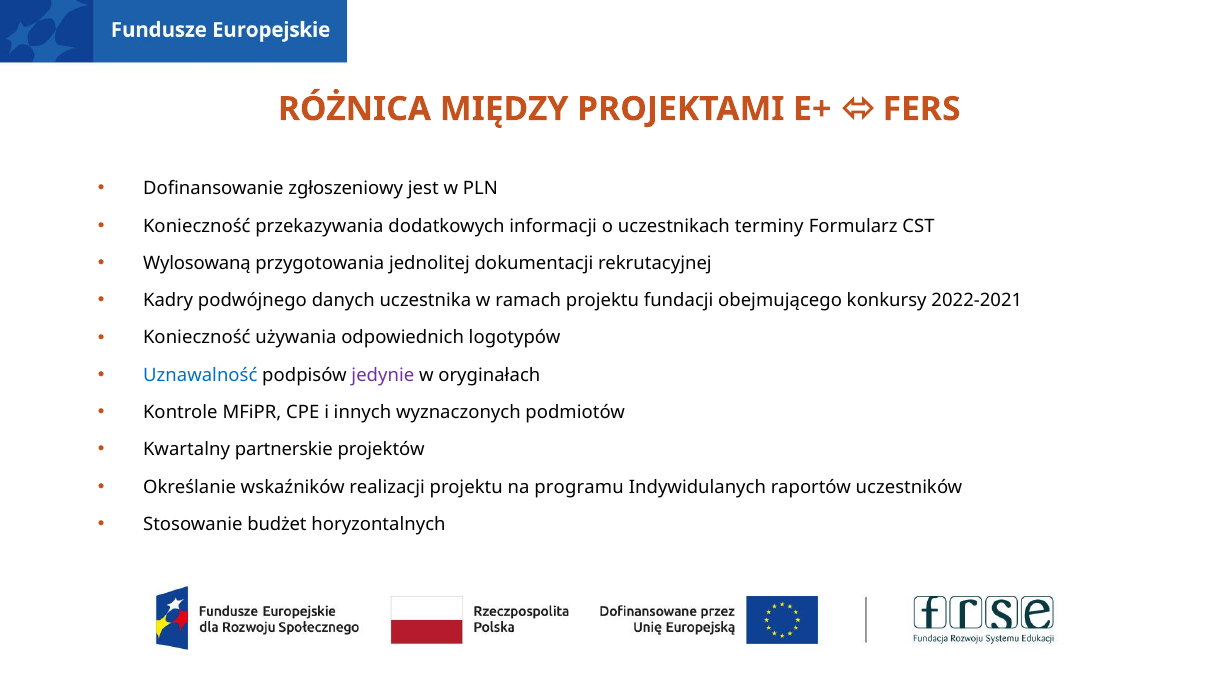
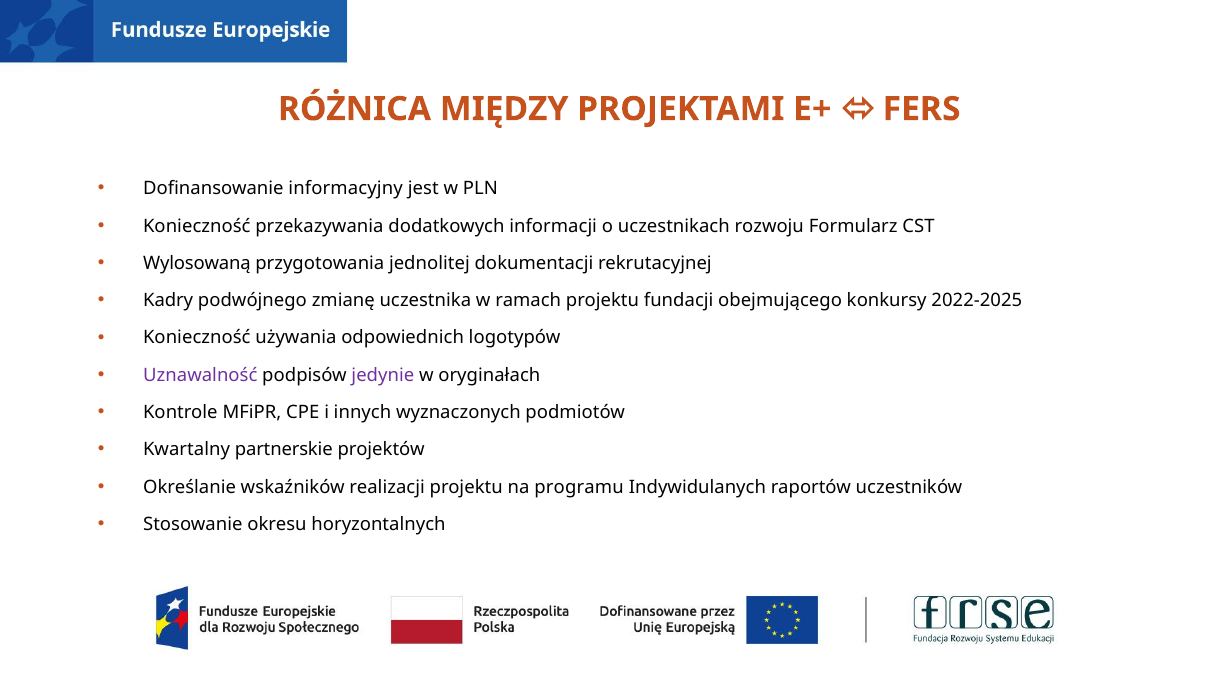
zgłoszeniowy: zgłoszeniowy -> informacyjny (346, 189)
terminy: terminy -> rozwoju (769, 226)
danych: danych -> zmianę (343, 301)
2022-2021: 2022-2021 -> 2022-2025 (977, 301)
Uznawalność colour: blue -> purple (200, 376)
budżet: budżet -> okresu (277, 525)
